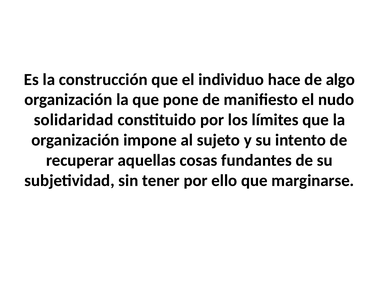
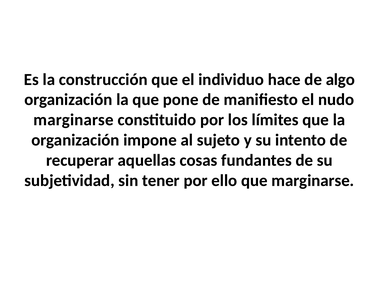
solidaridad: solidaridad -> marginarse (74, 120)
